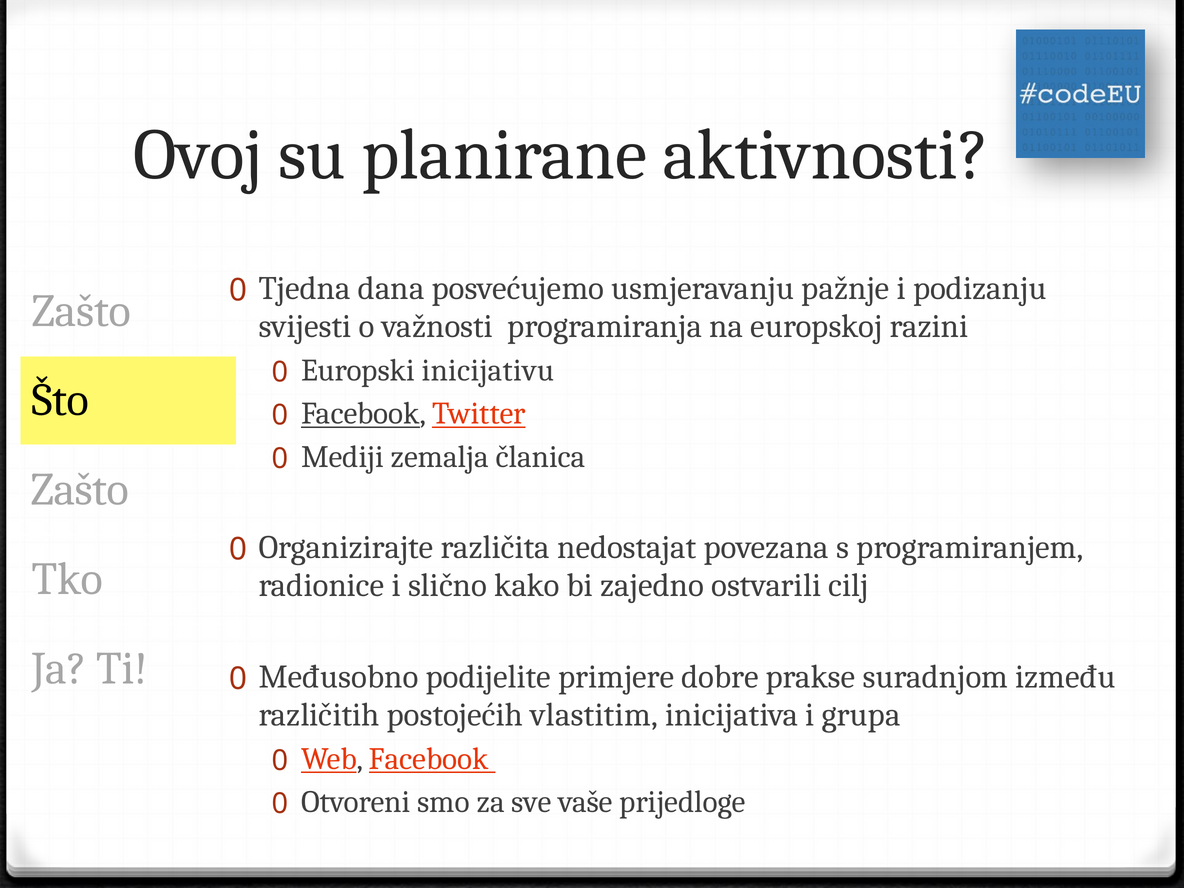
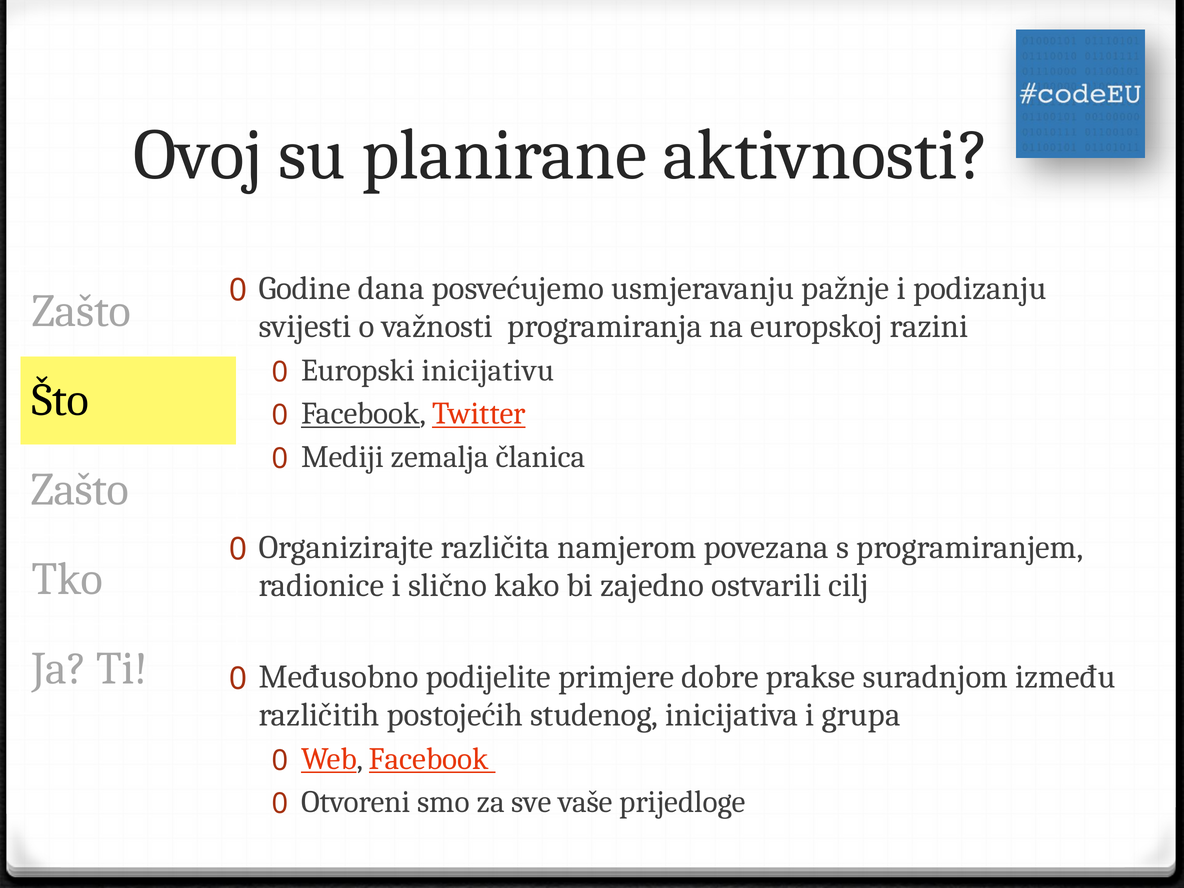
Tjedna: Tjedna -> Godine (305, 289)
nedostajat: nedostajat -> namjerom (627, 547)
vlastitim: vlastitim -> studenog (594, 715)
